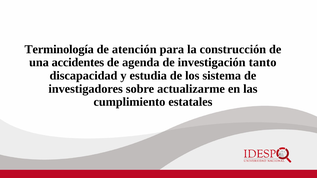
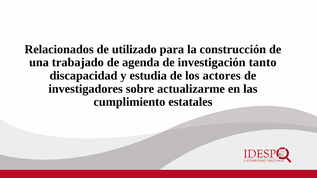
Terminología: Terminología -> Relacionados (59, 49)
atención: atención -> utilizado (134, 49)
accidentes: accidentes -> trabajado (78, 63)
sistema: sistema -> actores (222, 76)
